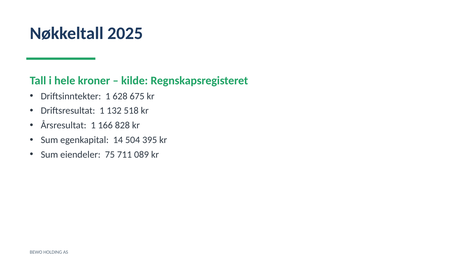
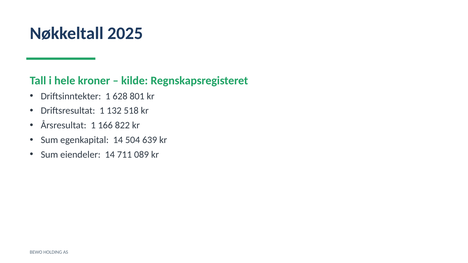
675: 675 -> 801 (137, 96)
828: 828 -> 822 (122, 126)
395: 395 -> 639 (150, 140)
eiendeler 75: 75 -> 14 (110, 155)
